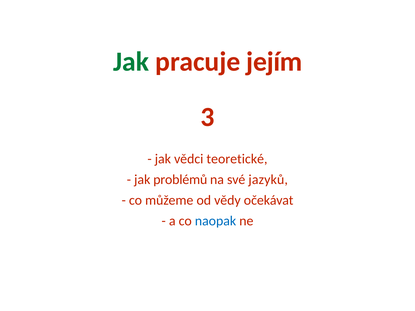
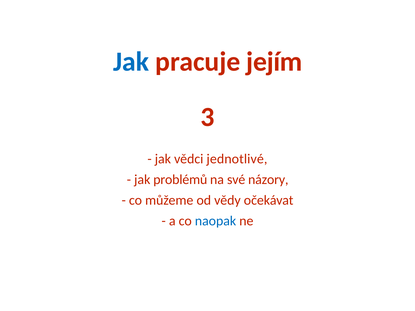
Jak colour: green -> blue (131, 62)
teoretické: teoretické -> jednotlivé (237, 159)
jazyků: jazyků -> názory (268, 180)
